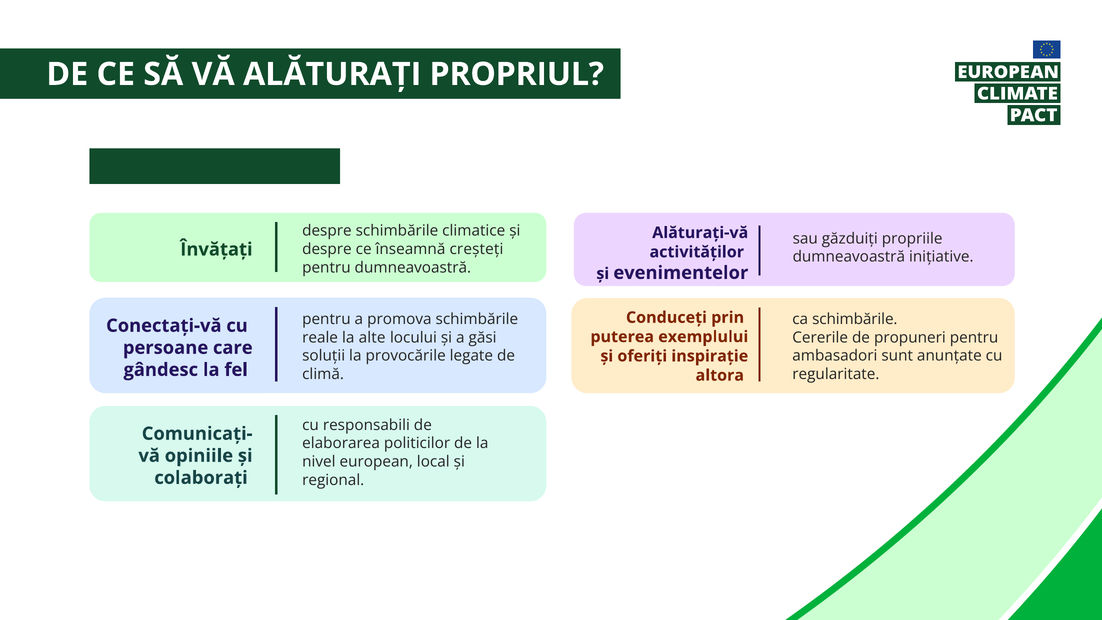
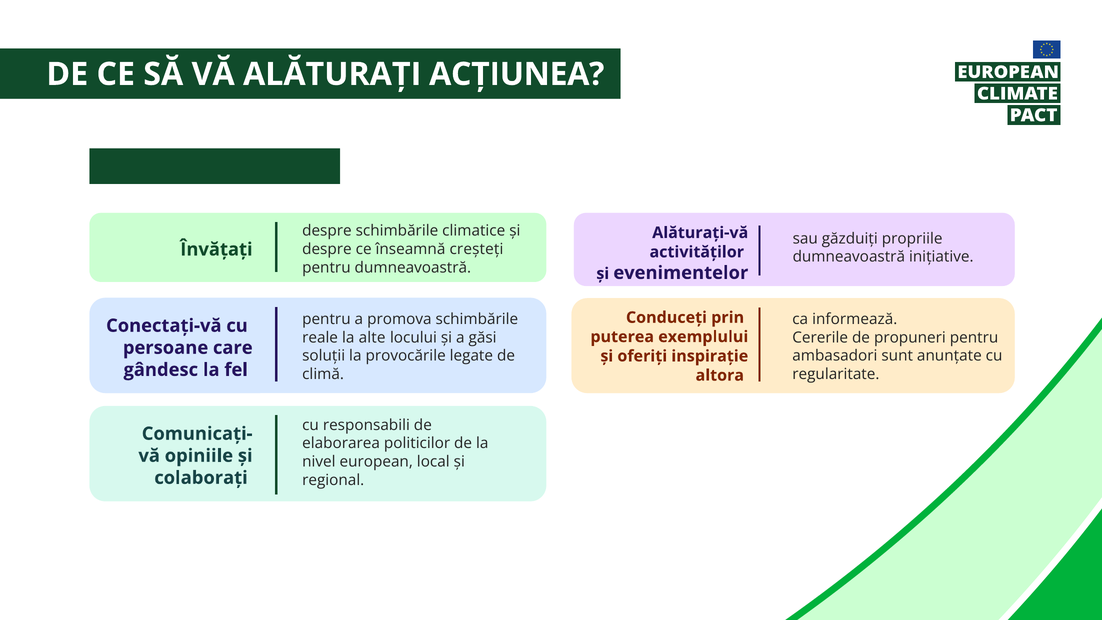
PROPRIUL: PROPRIUL -> ACȚIUNEA (517, 74)
ca schimbările: schimbările -> informează (855, 319)
